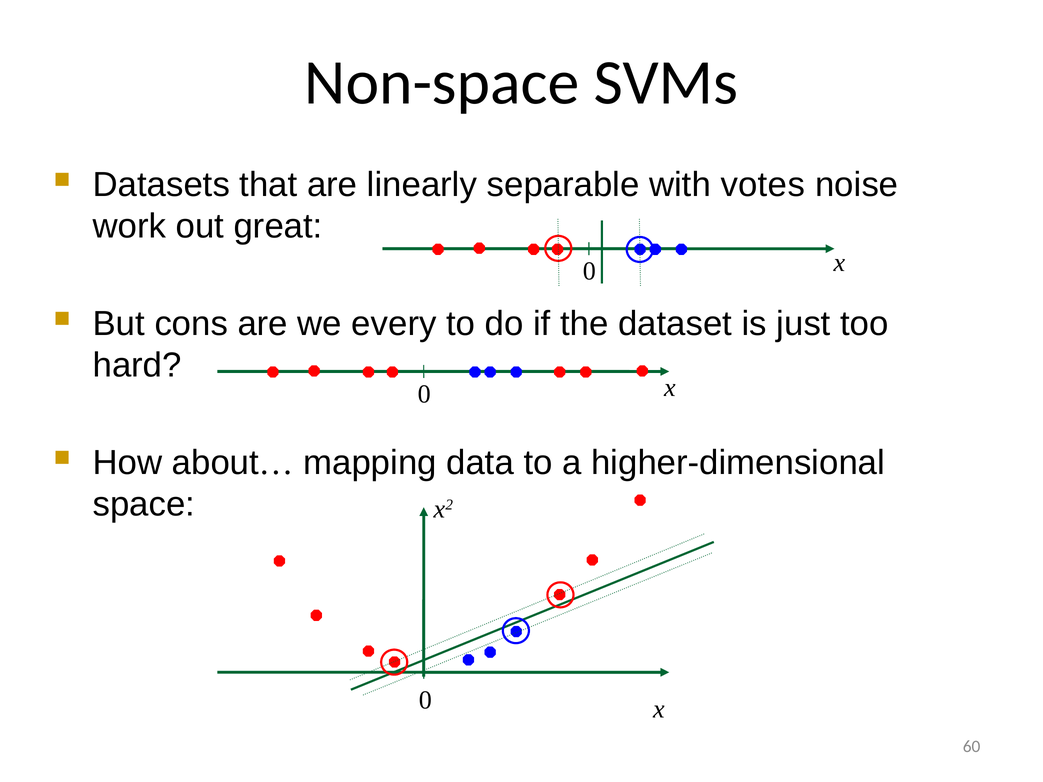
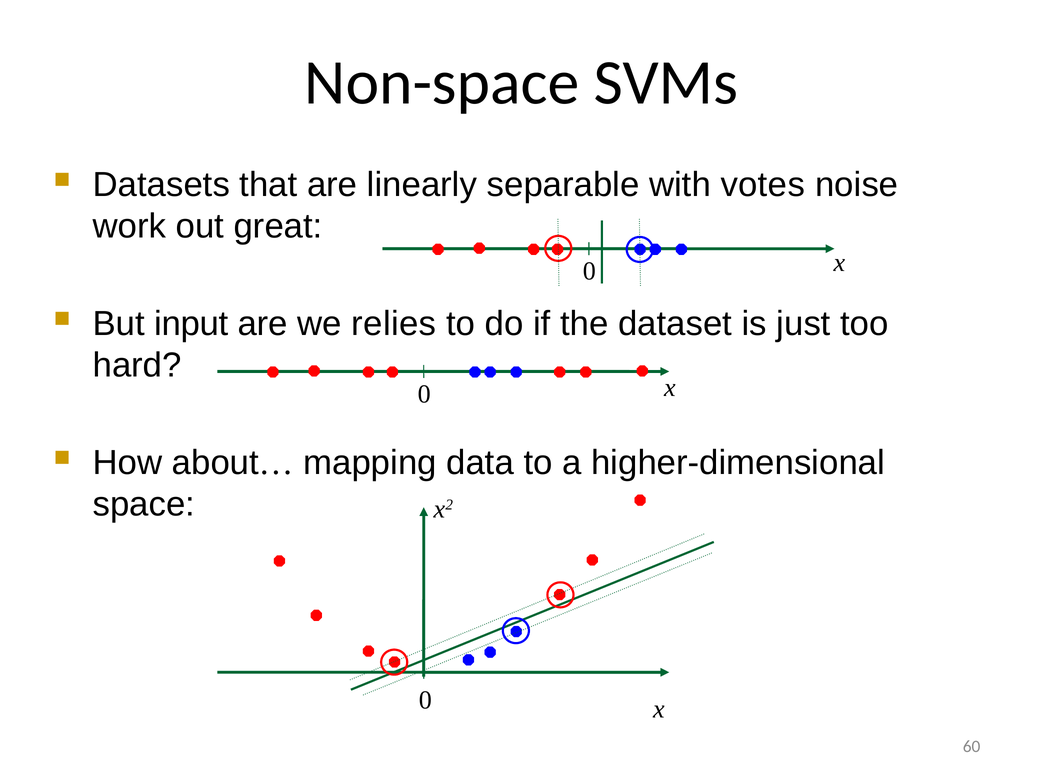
cons: cons -> input (191, 324)
every: every -> relies (394, 324)
